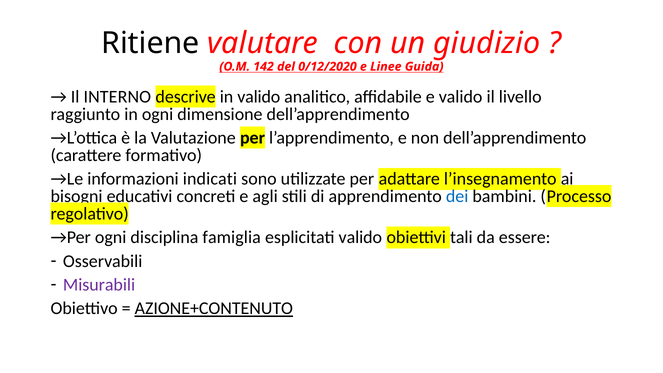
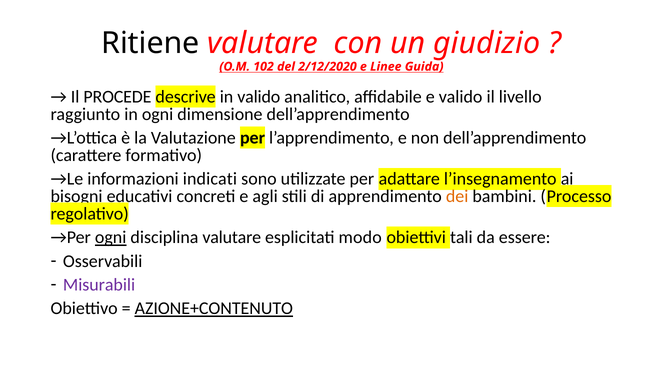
142: 142 -> 102 (264, 67)
0/12/2020: 0/12/2020 -> 2/12/2020 (327, 67)
INTERNO: INTERNO -> PROCEDE (117, 97)
dei colour: blue -> orange (457, 196)
ogni underline: none -> present (111, 237)
disciplina famiglia: famiglia -> valutare (232, 237)
esplicitati valido: valido -> modo (360, 237)
